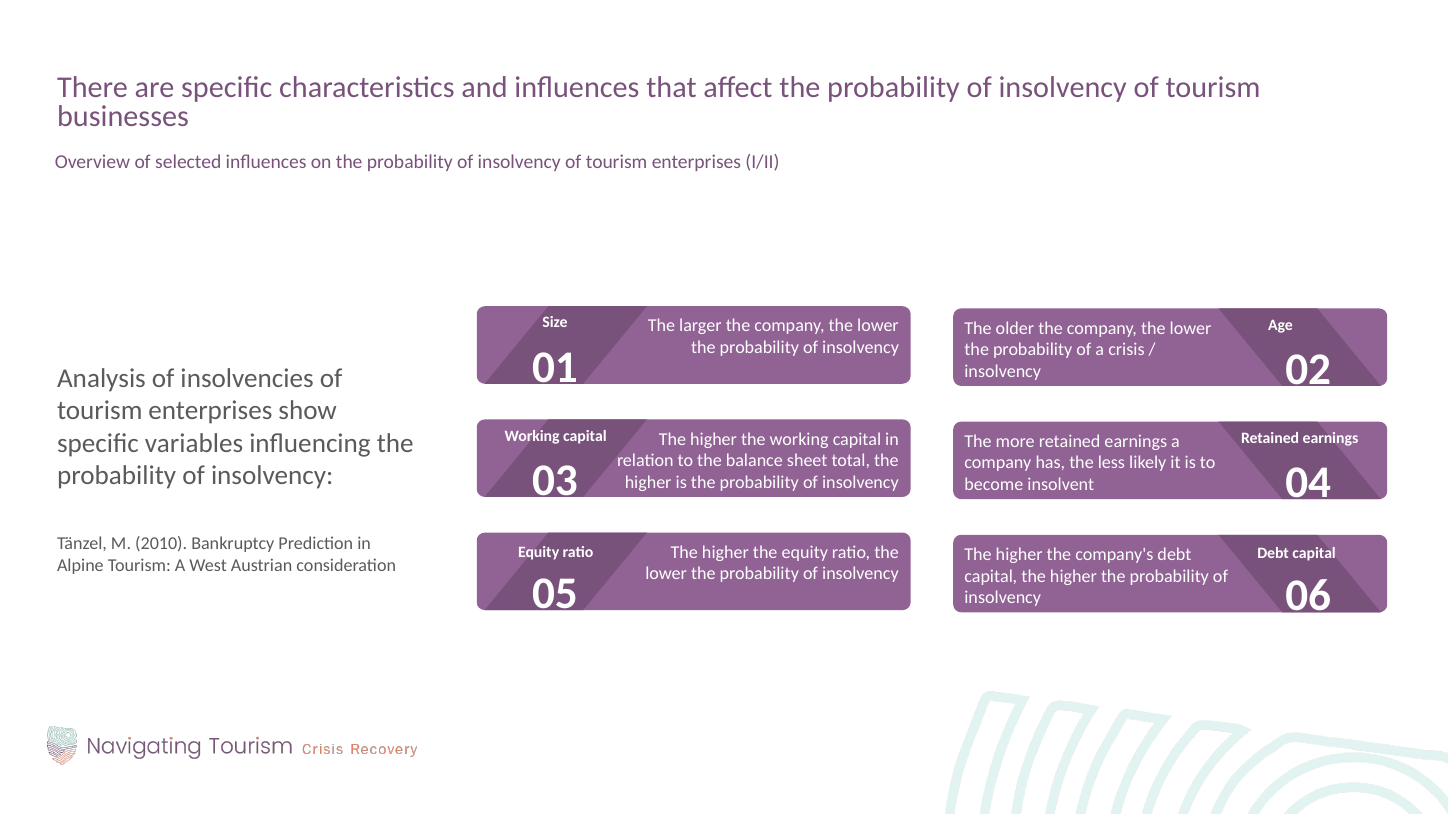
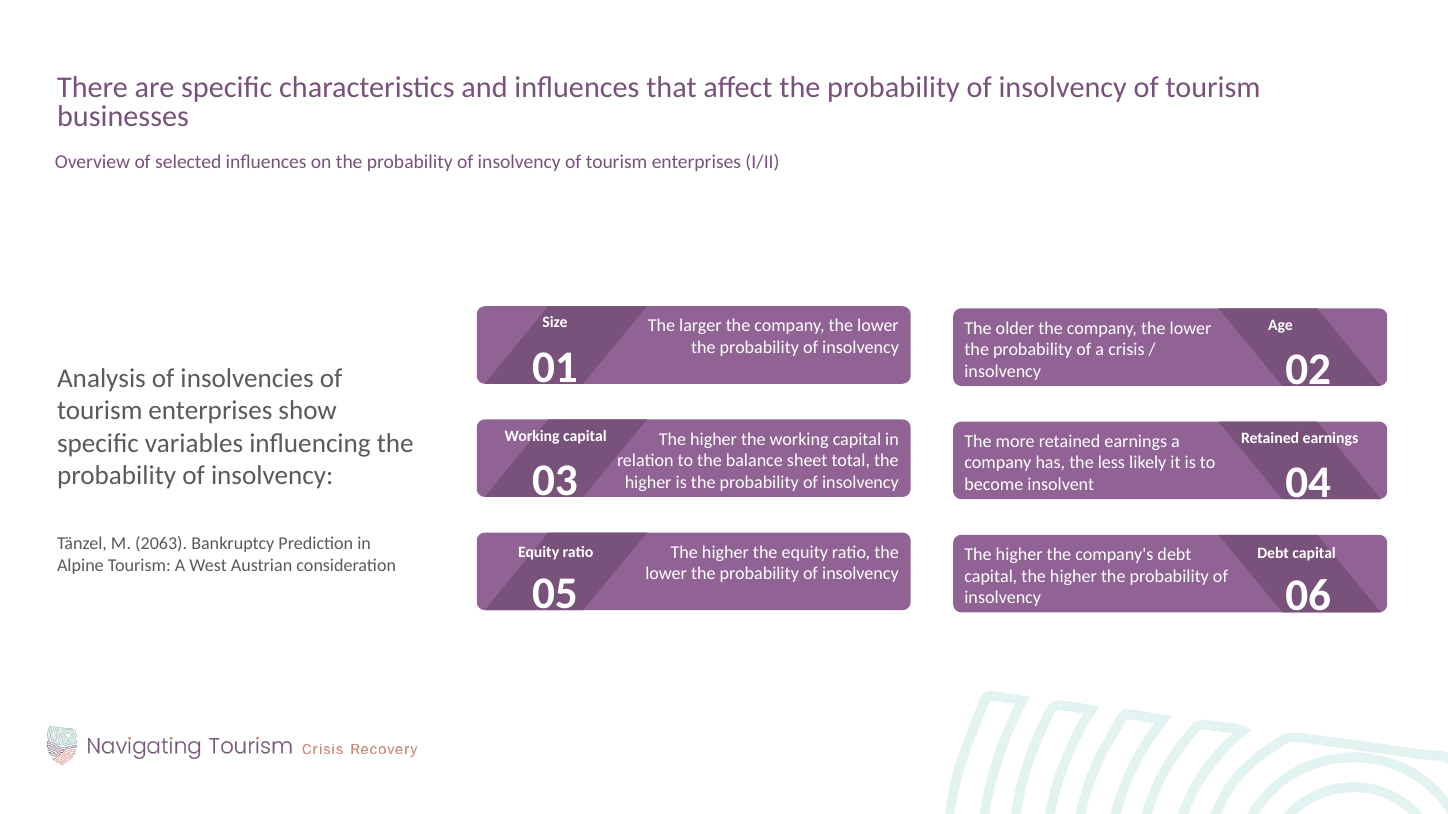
2010: 2010 -> 2063 (161, 544)
